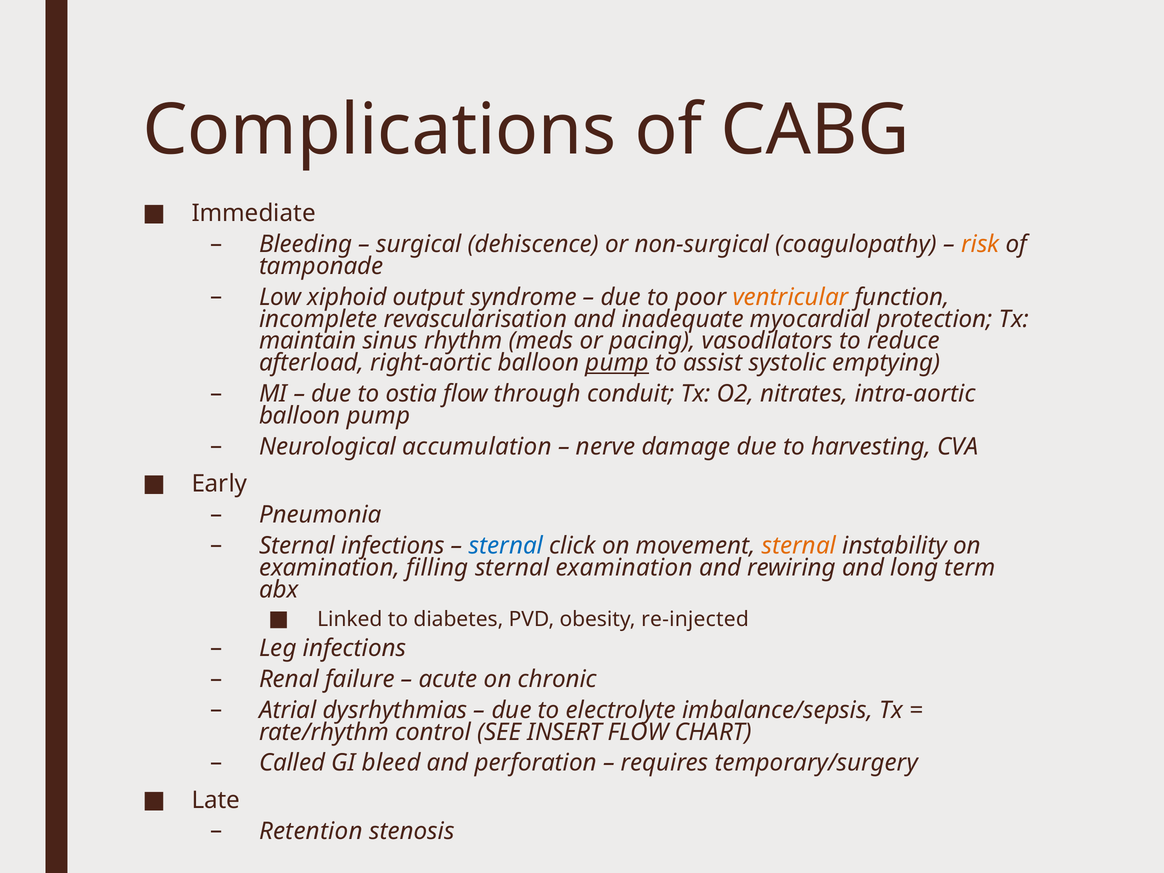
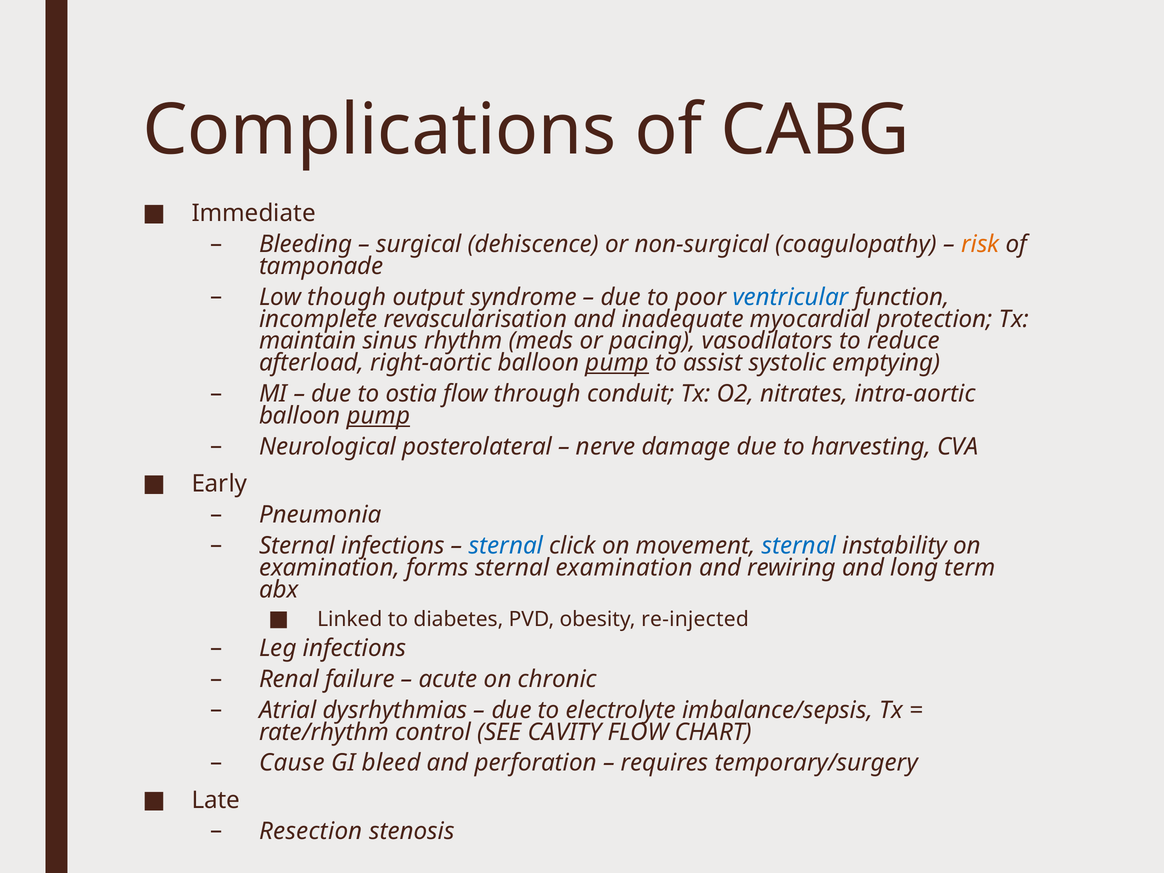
xiphoid: xiphoid -> though (347, 297)
ventricular colour: orange -> blue (790, 297)
pump underline: none -> present (378, 416)
accumulation: accumulation -> posterolateral (477, 447)
sternal colour: orange -> blue (799, 546)
filling: filling -> forms (437, 568)
INSERT: INSERT -> CAVITY (565, 732)
Called: Called -> Cause (292, 763)
Retention: Retention -> Resection (311, 831)
